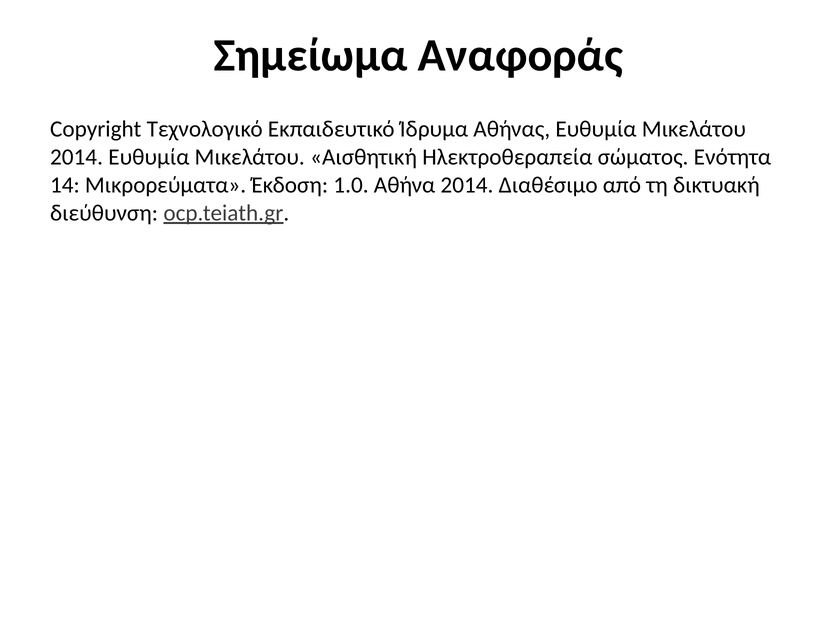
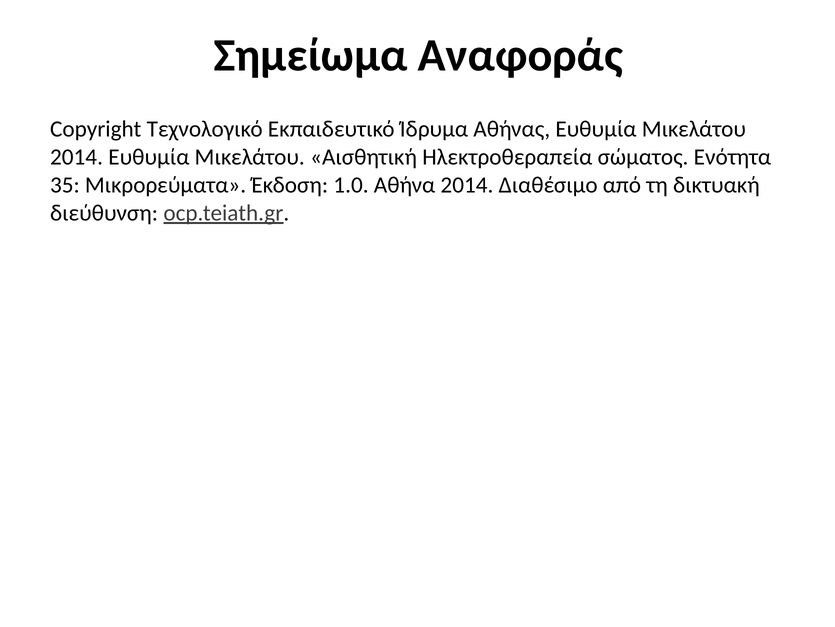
14: 14 -> 35 (65, 185)
